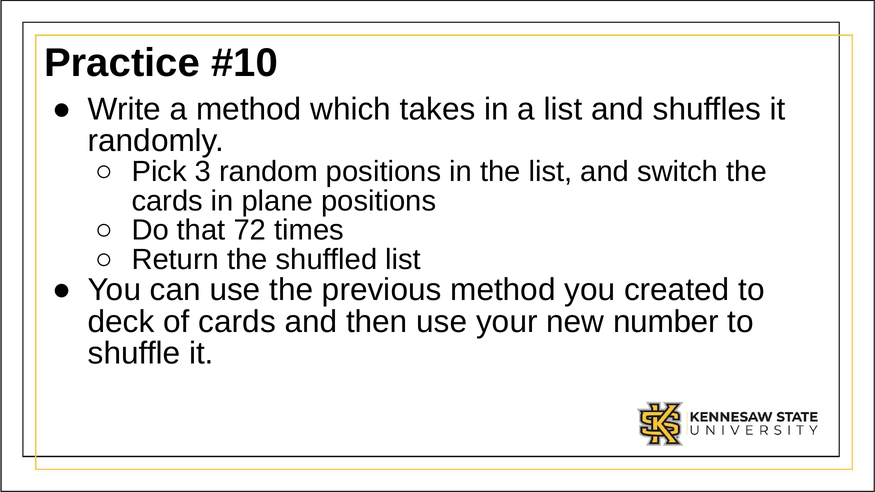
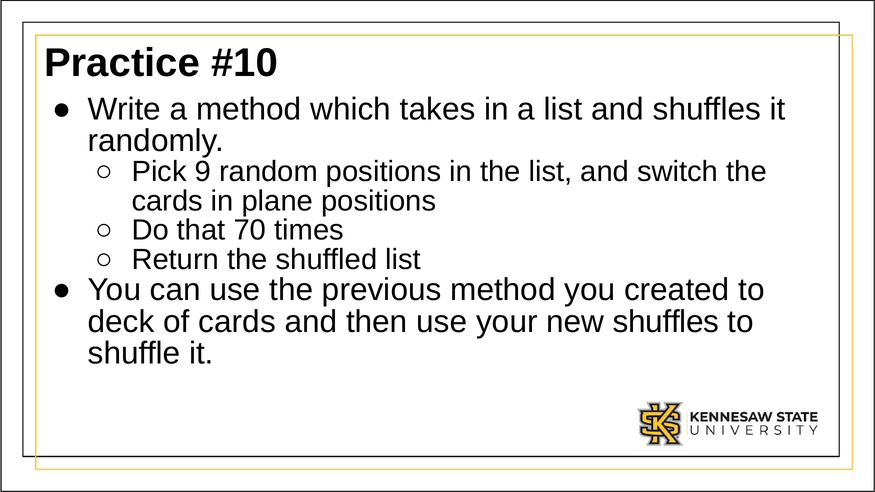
3: 3 -> 9 (203, 172)
72: 72 -> 70 (250, 230)
new number: number -> shuffles (666, 322)
